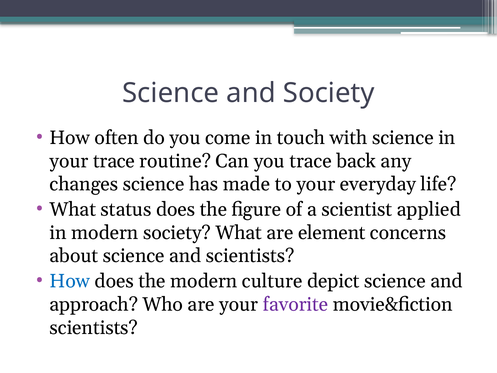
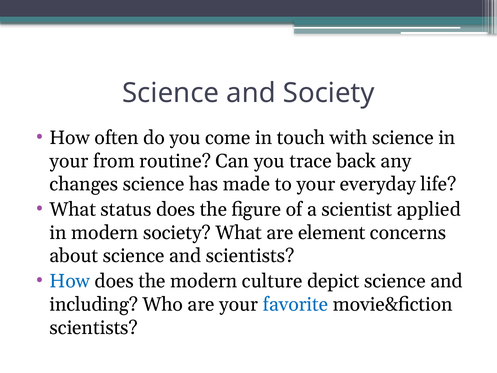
your trace: trace -> from (114, 161)
approach: approach -> including (94, 304)
favorite colour: purple -> blue (296, 304)
